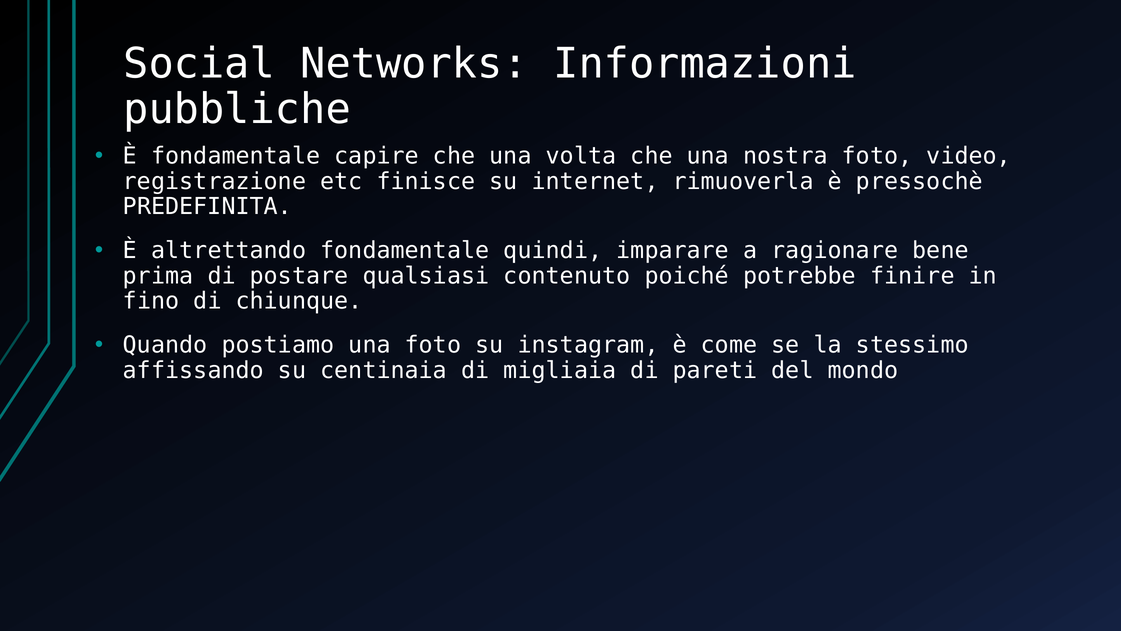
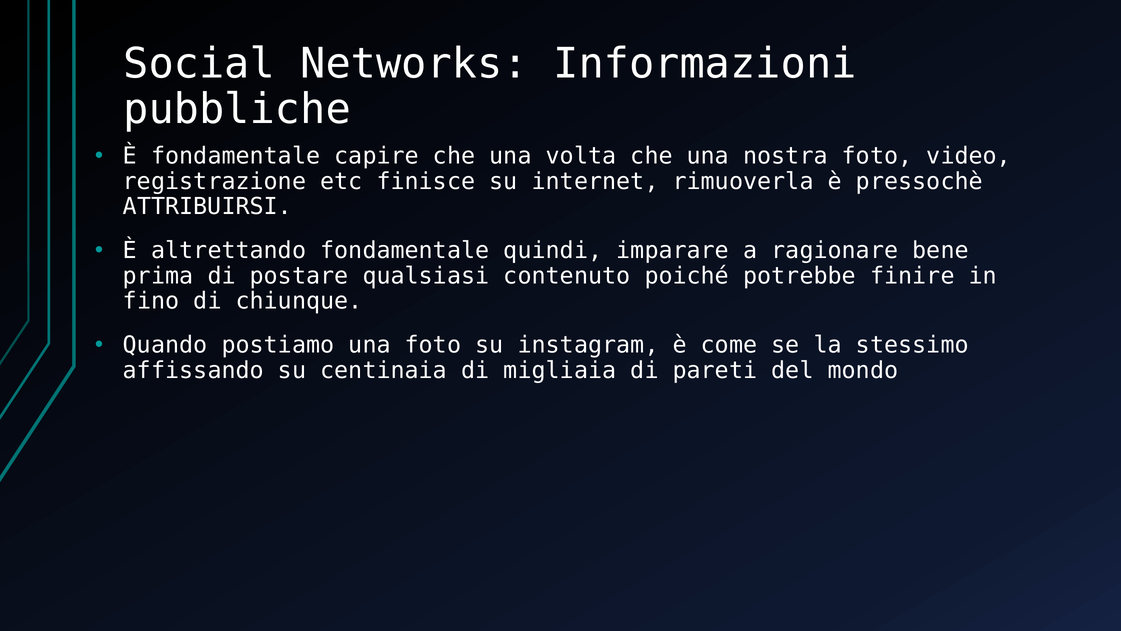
PREDEFINITA: PREDEFINITA -> ATTRIBUIRSI (207, 206)
